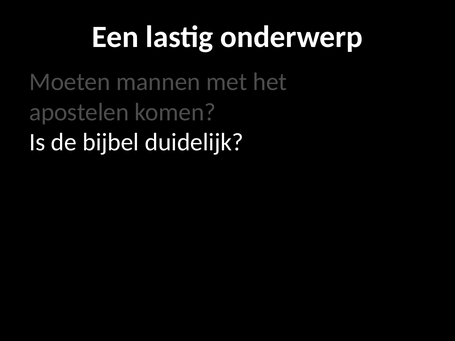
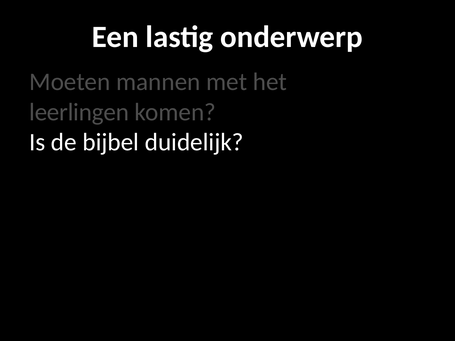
apostelen: apostelen -> leerlingen (79, 112)
